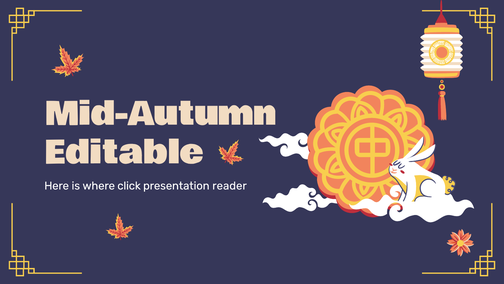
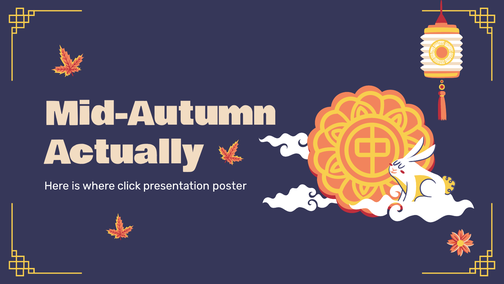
Editable: Editable -> Actually (124, 153)
reader: reader -> poster (230, 185)
